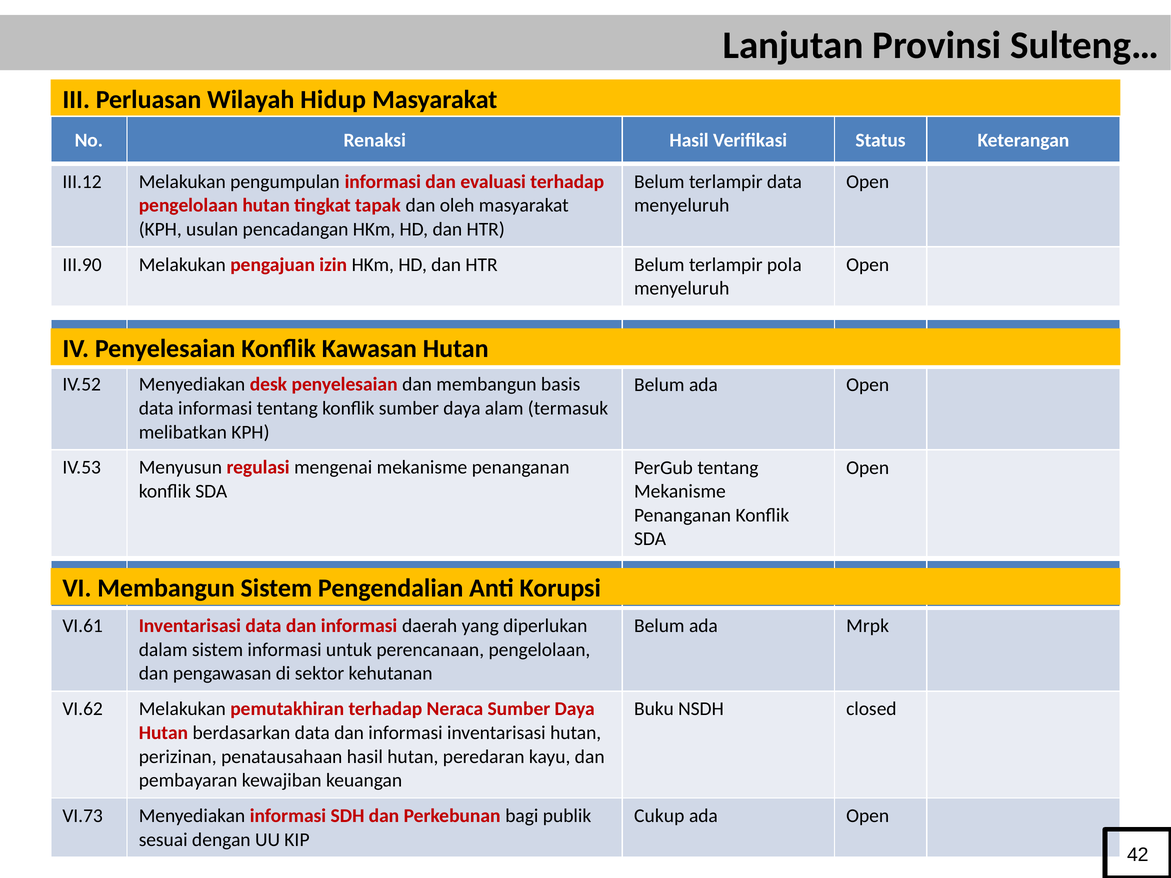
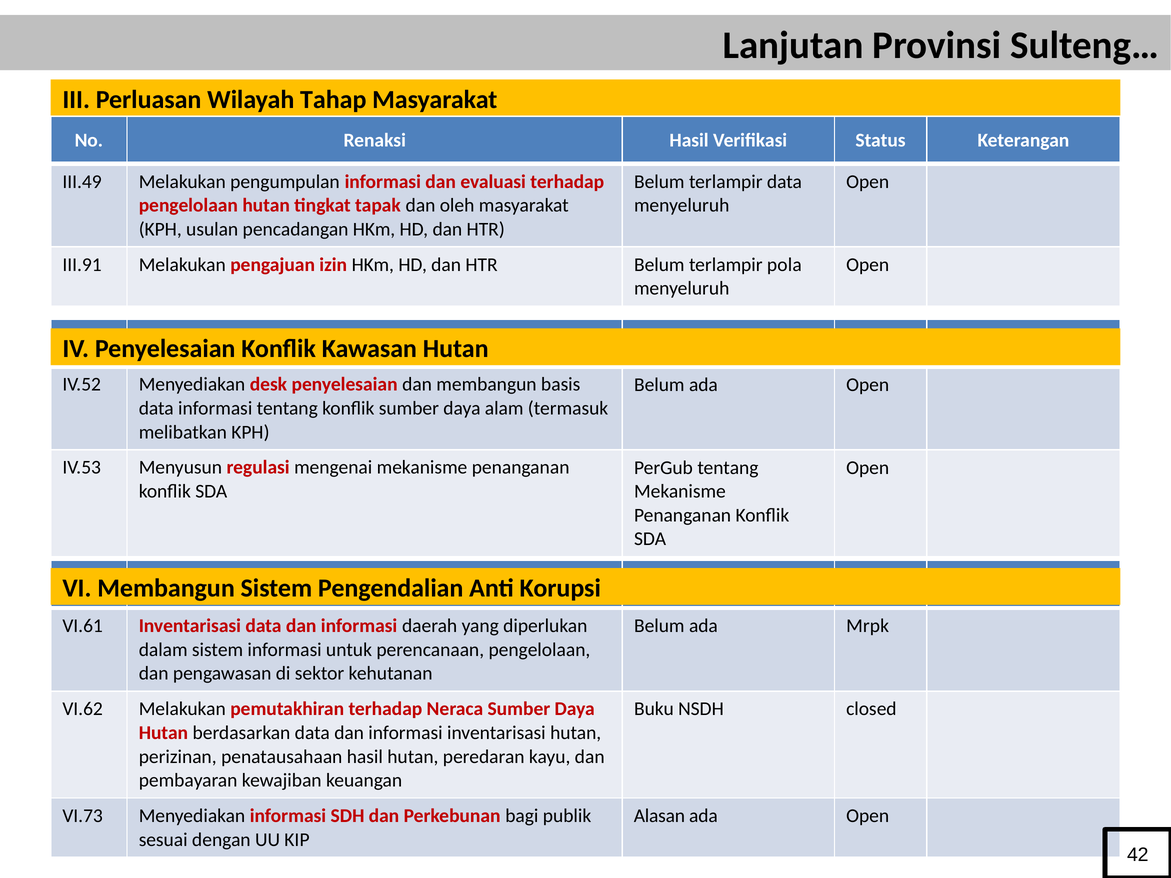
Hidup: Hidup -> Tahap (333, 100)
III.12: III.12 -> III.49 (82, 182)
III.90: III.90 -> III.91 (82, 265)
Cukup: Cukup -> Alasan (659, 816)
